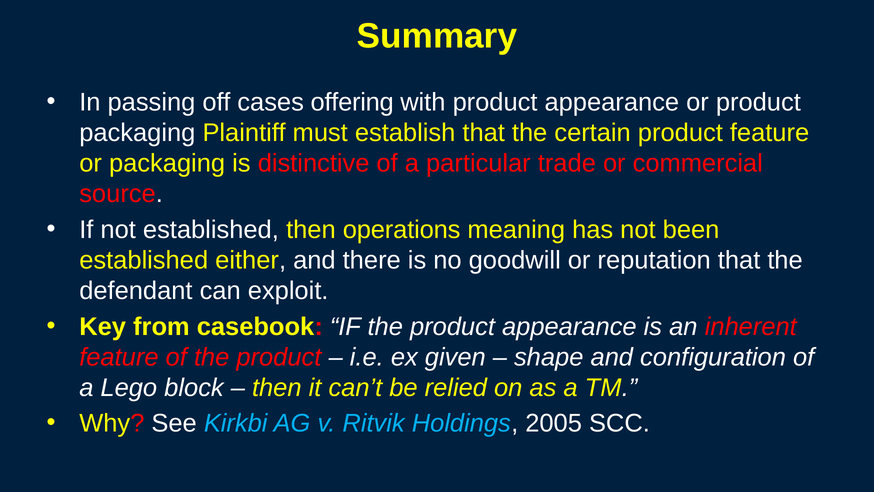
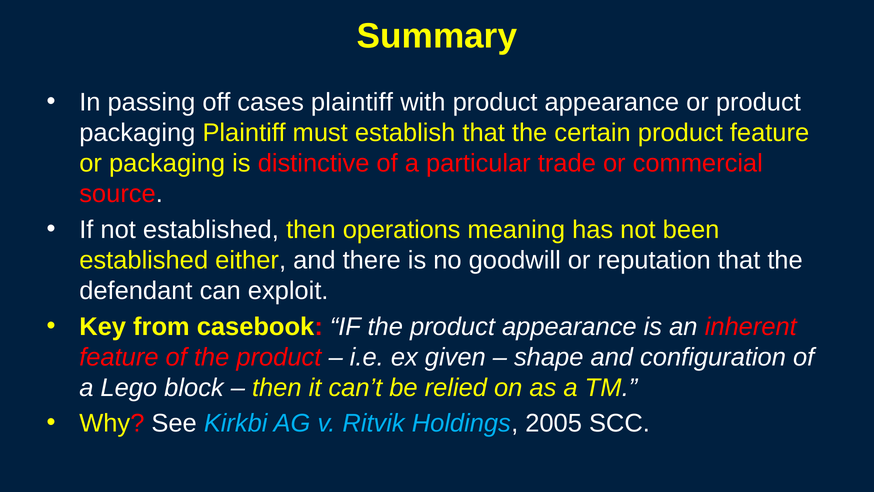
cases offering: offering -> plaintiff (352, 102)
